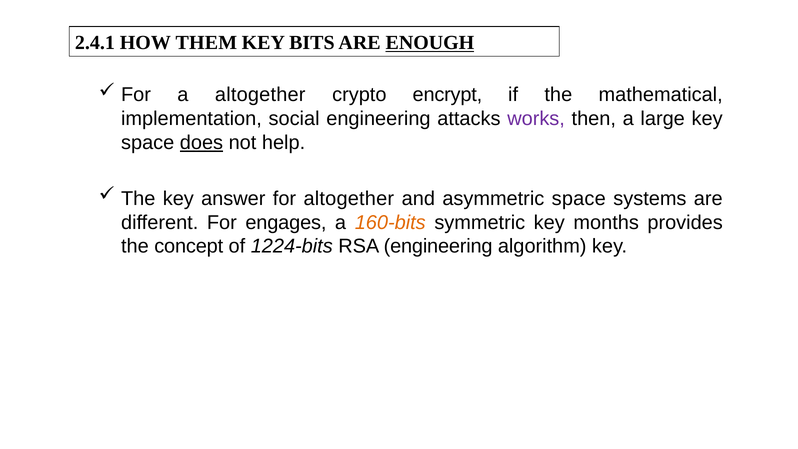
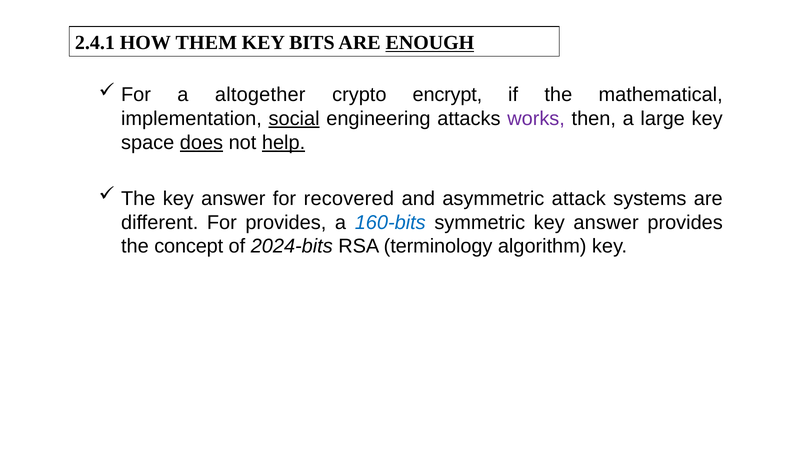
social underline: none -> present (294, 119)
help underline: none -> present (284, 143)
for altogether: altogether -> recovered (349, 198)
asymmetric space: space -> attack (579, 198)
For engages: engages -> provides (286, 222)
160-bits colour: orange -> blue (390, 222)
symmetric key months: months -> answer (606, 222)
1224-bits: 1224-bits -> 2024-bits (292, 246)
RSA engineering: engineering -> terminology (438, 246)
